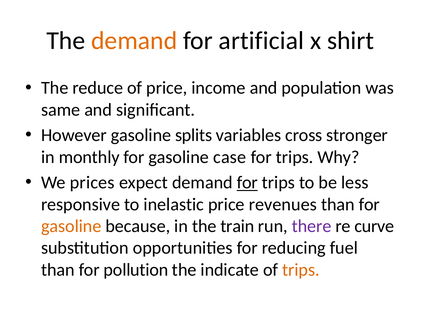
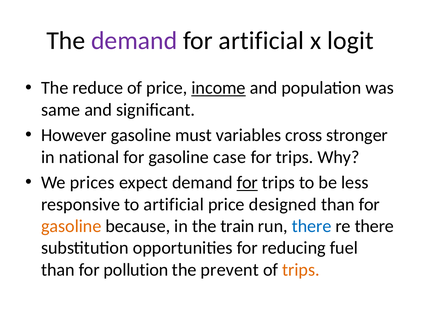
demand colour: orange -> purple (134, 41)
shirt: shirt -> logit (350, 41)
income underline: none -> present (219, 88)
splits: splits -> must (194, 135)
monthly: monthly -> national (89, 157)
to inelastic: inelastic -> artificial (174, 204)
revenues: revenues -> designed (283, 204)
there colour: purple -> blue (312, 226)
re curve: curve -> there (374, 226)
indicate: indicate -> prevent (230, 270)
